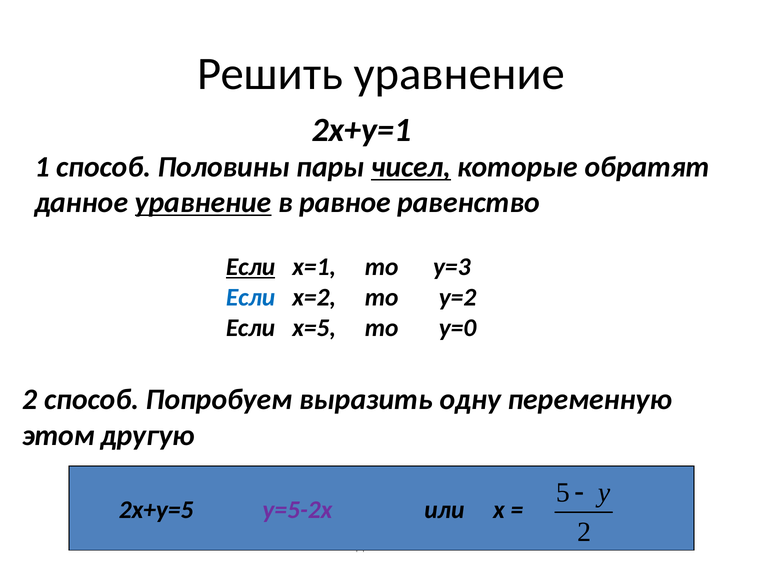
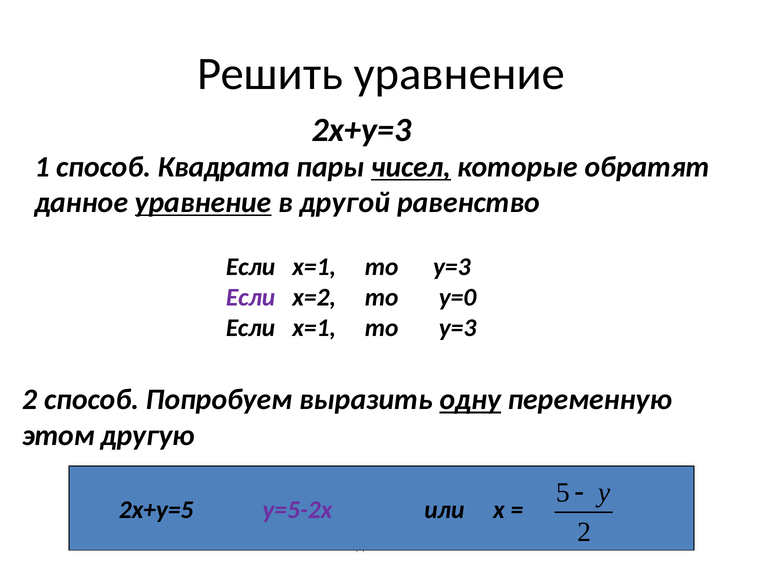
2х+у=1: 2х+у=1 -> 2х+у=3 (362, 130)
способ Половины: Половины -> Квадрата (224, 167)
равное: равное -> другой (345, 203)
Если underline: present -> none (251, 267)
Если colour: blue -> purple (251, 297)
у=2: у=2 -> у=0 (458, 297)
х=5: х=5 -> х=1 (314, 328)
у=0: у=0 -> у=3 (458, 328)
одну underline: none -> present (470, 400)
